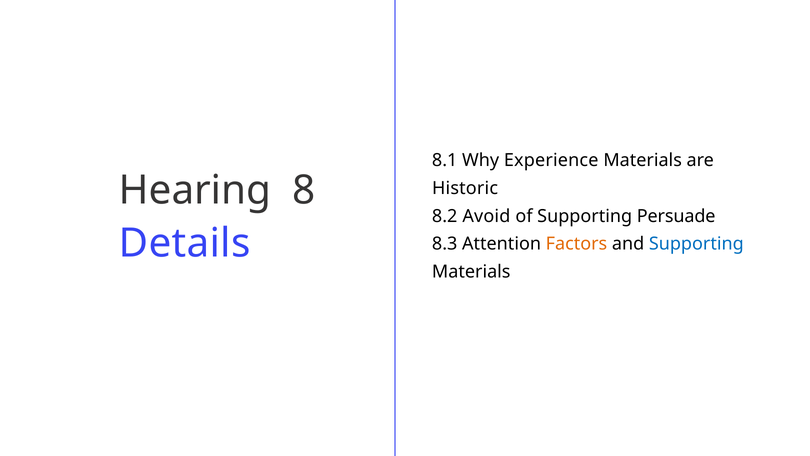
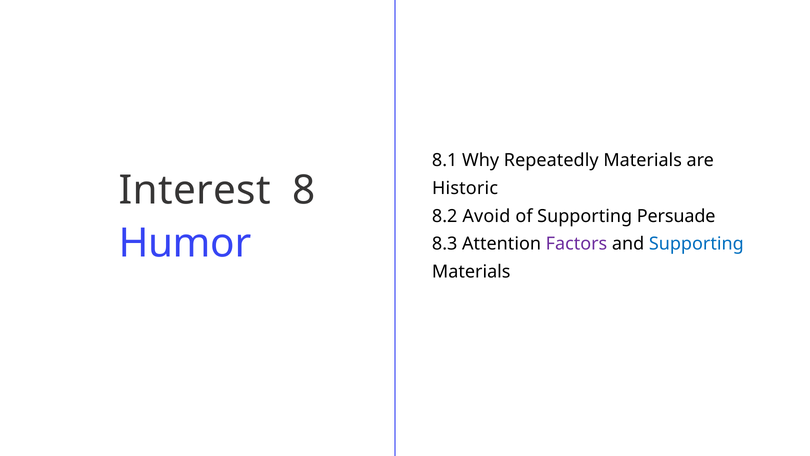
Experience: Experience -> Repeatedly (551, 160)
Hearing: Hearing -> Interest (195, 190)
Details: Details -> Humor (185, 243)
Factors colour: orange -> purple (576, 244)
